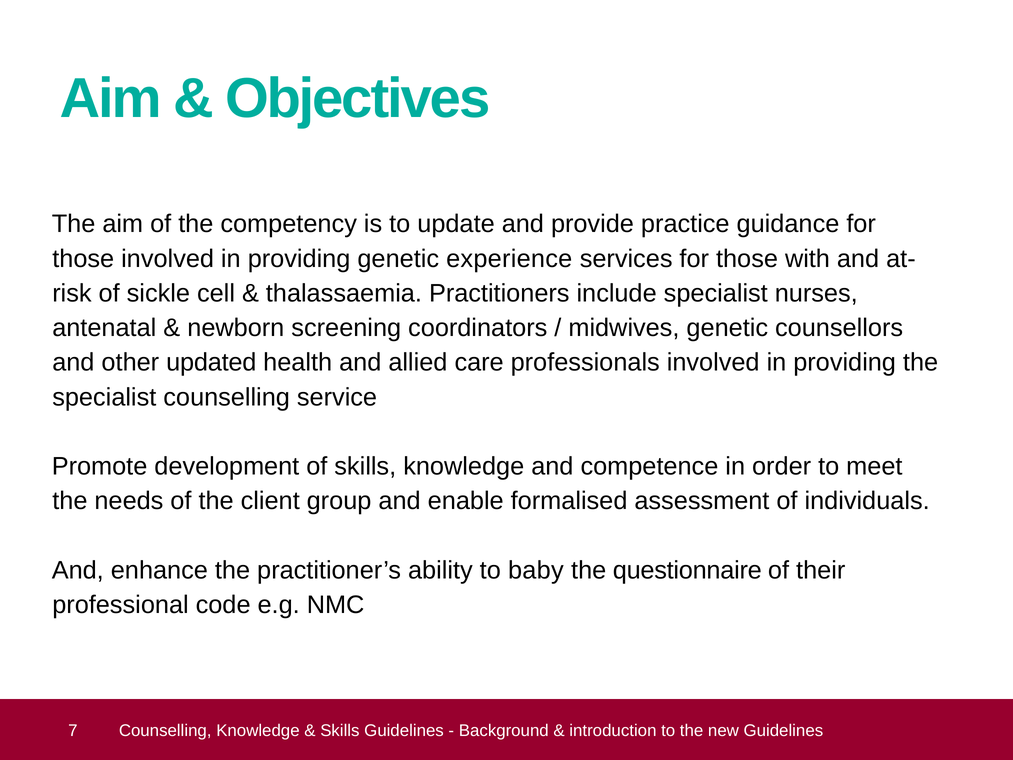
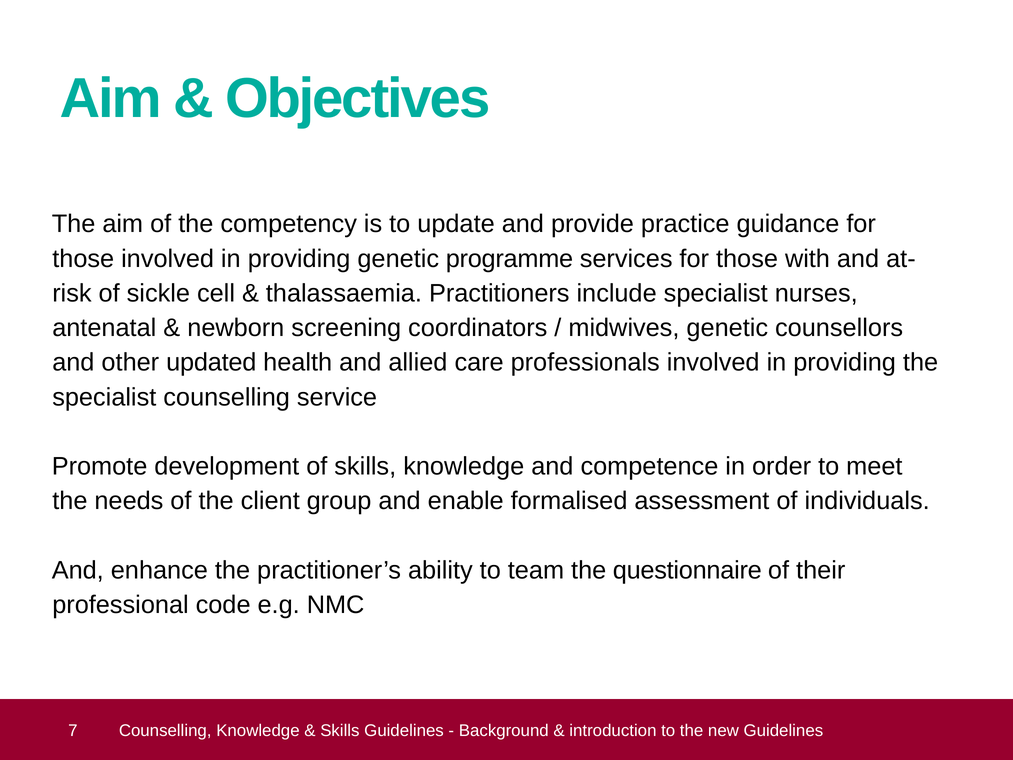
experience: experience -> programme (509, 259)
baby: baby -> team (536, 570)
